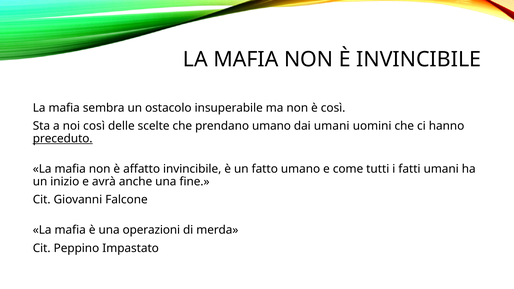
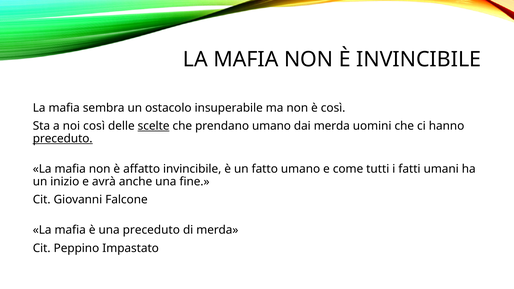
scelte underline: none -> present (154, 126)
dai umani: umani -> merda (332, 126)
una operazioni: operazioni -> preceduto (151, 230)
